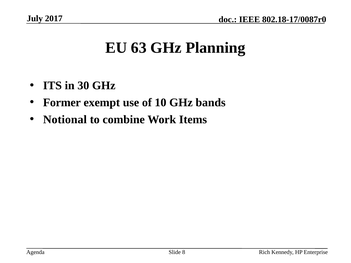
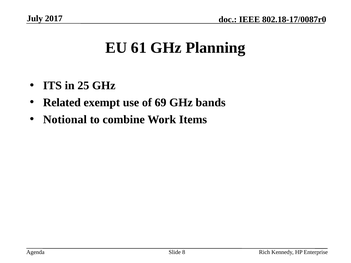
63: 63 -> 61 (139, 48)
30: 30 -> 25 (83, 86)
Former: Former -> Related (62, 103)
10: 10 -> 69 (161, 103)
